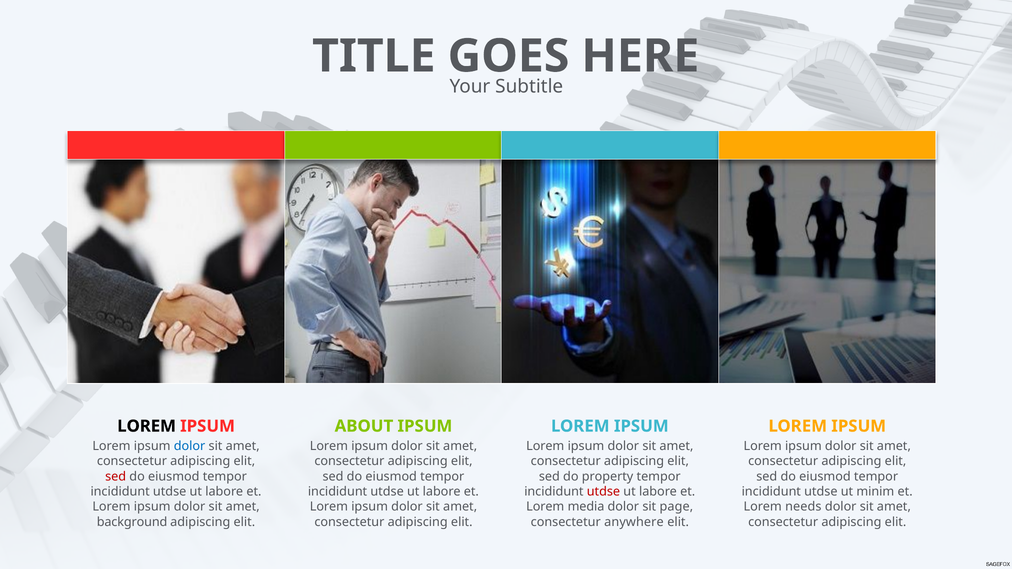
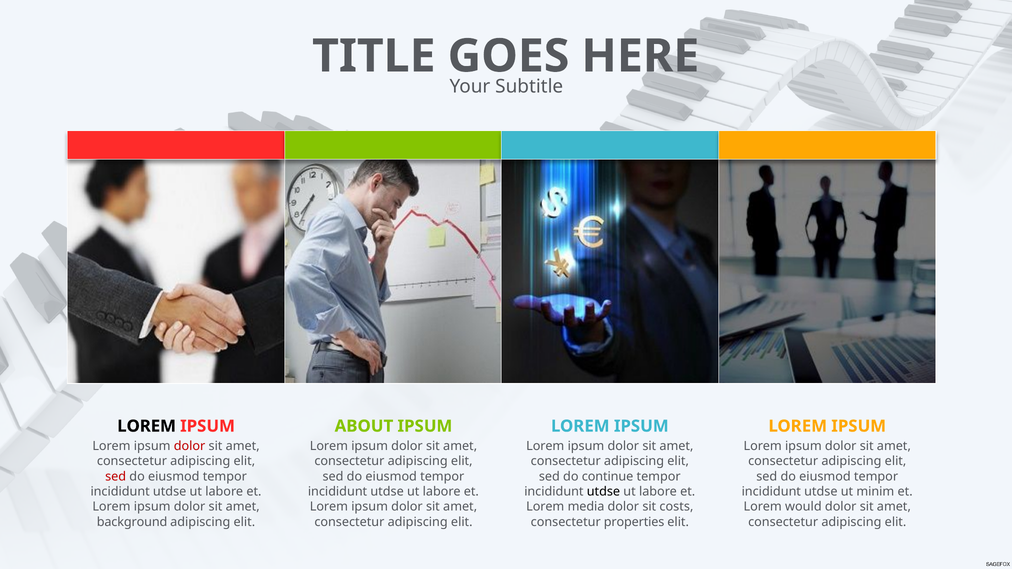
dolor colour: blue -> red (190, 446)
property: property -> continue (608, 477)
utdse colour: red -> black (603, 492)
page: page -> costs (676, 507)
needs: needs -> would (803, 507)
anywhere: anywhere -> properties (634, 522)
